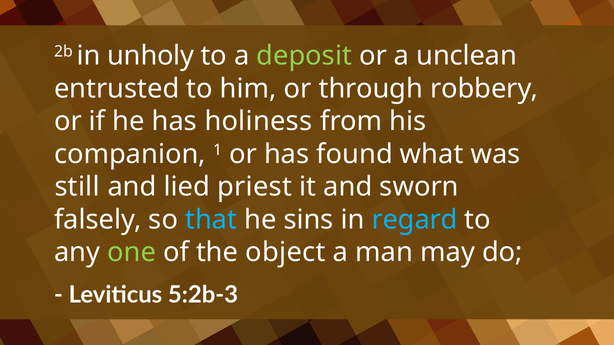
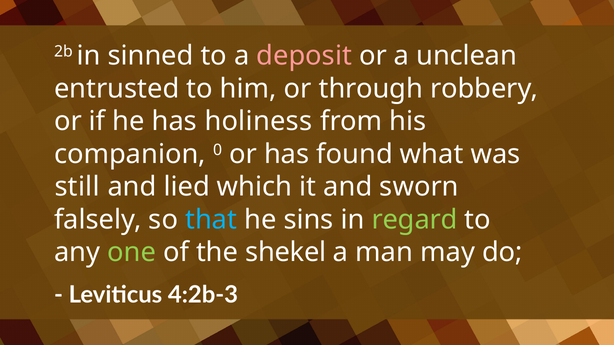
unholy: unholy -> sinned (151, 56)
deposit colour: light green -> pink (304, 56)
1: 1 -> 0 (218, 150)
priest: priest -> which (255, 187)
regard colour: light blue -> light green (415, 220)
object: object -> shekel (286, 253)
5:2b-3: 5:2b-3 -> 4:2b-3 (203, 295)
